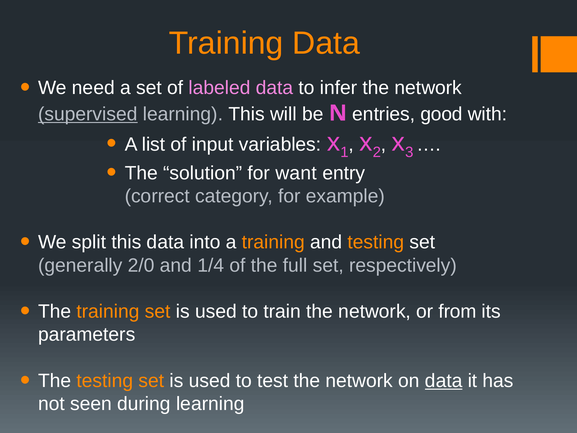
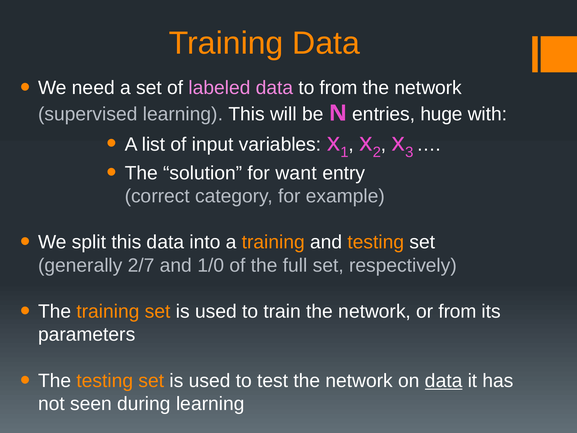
to infer: infer -> from (339, 88)
supervised underline: present -> none (88, 114)
good: good -> huge (442, 114)
2/0: 2/0 -> 2/7 (141, 265)
1/4: 1/4 -> 1/0 (211, 265)
